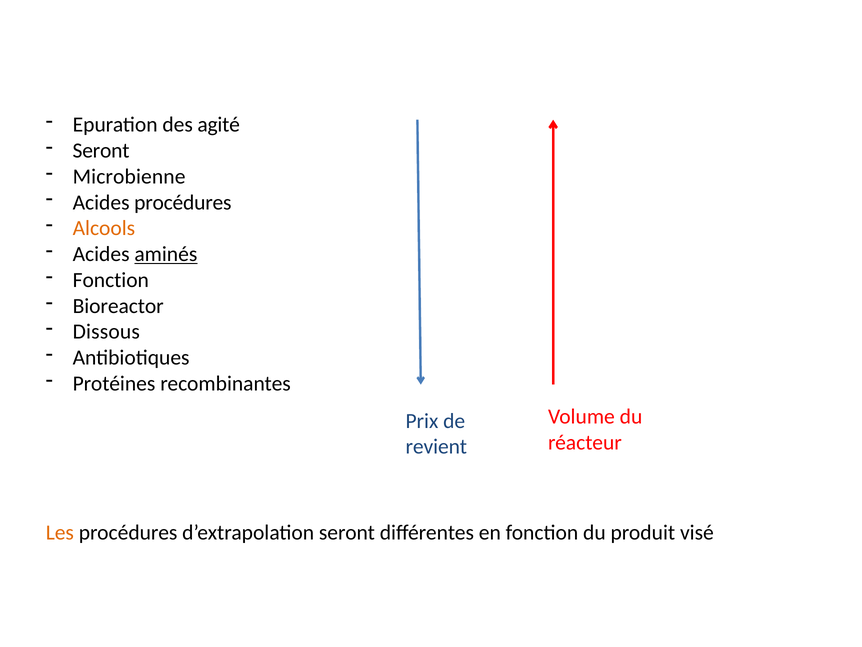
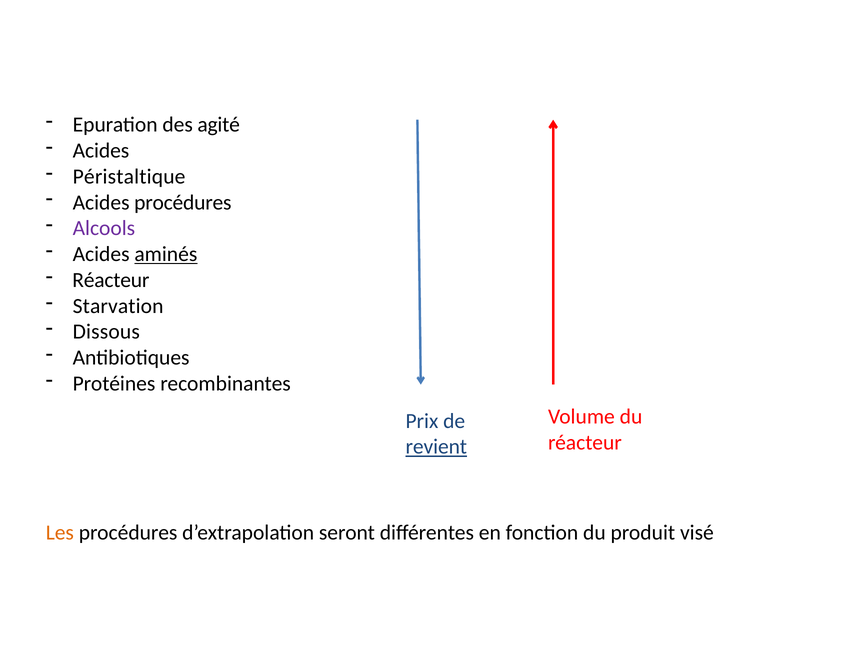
Seront: Seront -> Acides (101, 151)
Microbienne: Microbienne -> Péristaltique (129, 176)
Alcools colour: orange -> purple (104, 228)
Fonction: Fonction -> Réacteur (111, 280)
Bioreactor: Bioreactor -> Starvation (118, 306)
revient underline: none -> present (436, 446)
